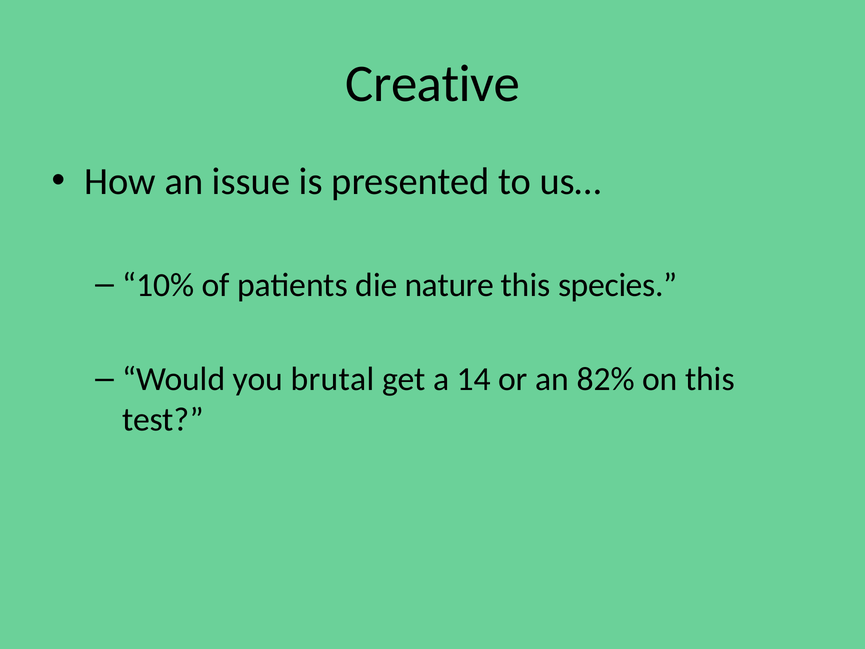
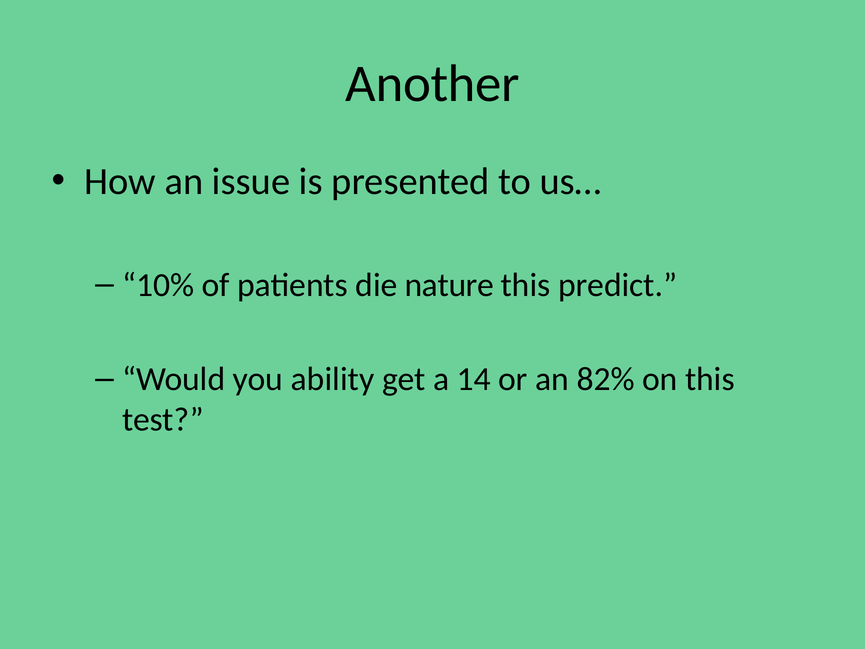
Creative: Creative -> Another (433, 84)
species: species -> predict (618, 285)
brutal: brutal -> ability (333, 379)
